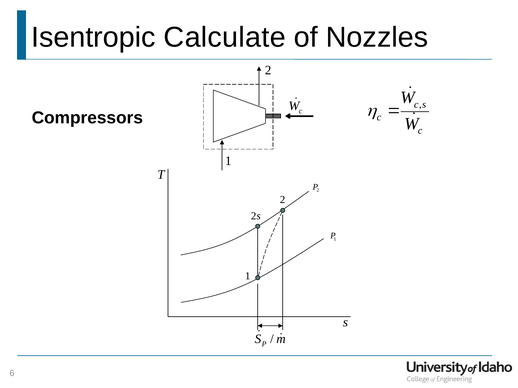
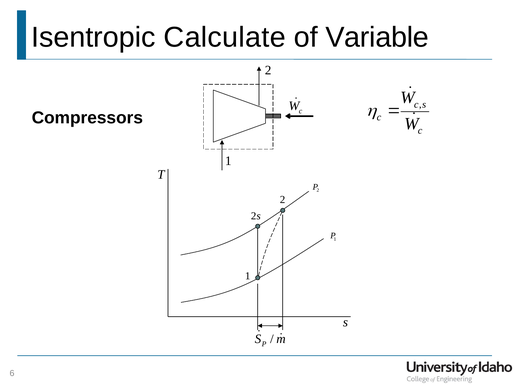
Nozzles: Nozzles -> Variable (377, 37)
